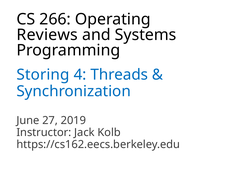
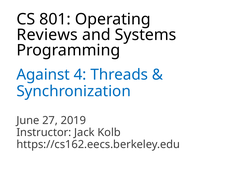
266: 266 -> 801 (55, 19)
Storing: Storing -> Against (43, 75)
